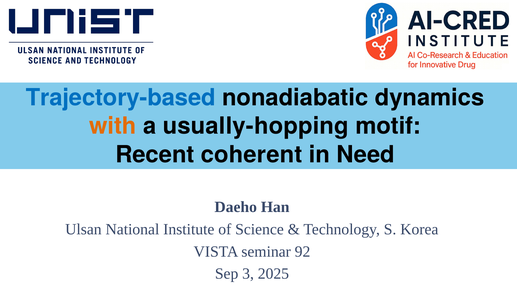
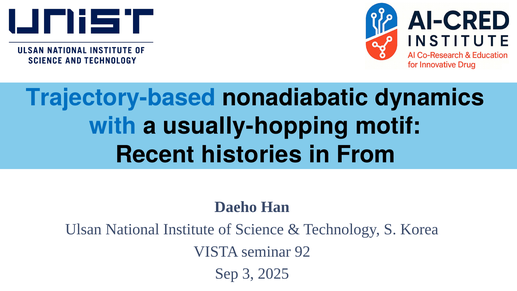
with colour: orange -> blue (113, 126)
coherent: coherent -> histories (252, 154)
Need: Need -> From (366, 154)
